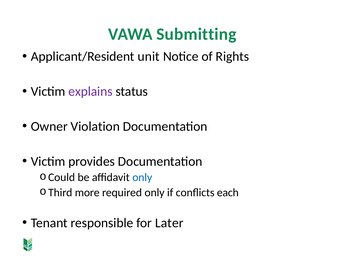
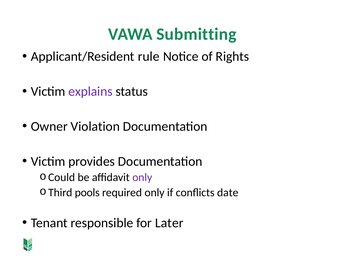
unit: unit -> rule (149, 56)
only colour: blue -> purple (142, 177)
more: more -> pools (87, 192)
each: each -> date (228, 192)
